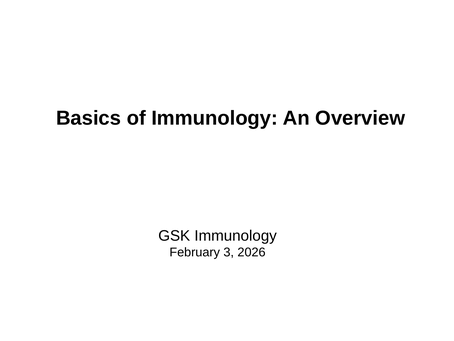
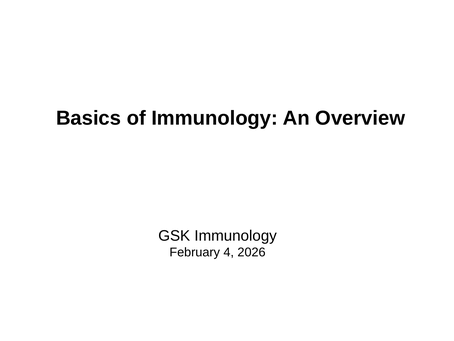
3: 3 -> 4 (229, 252)
